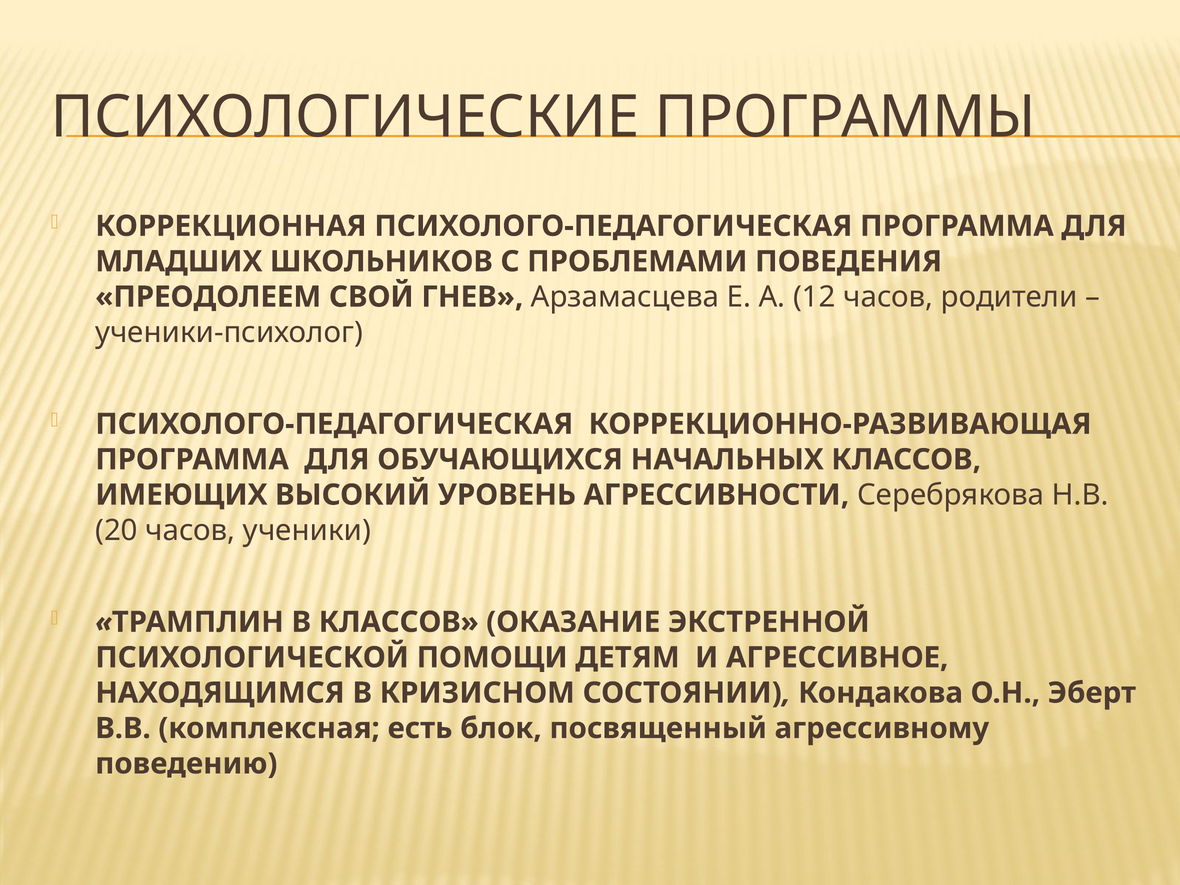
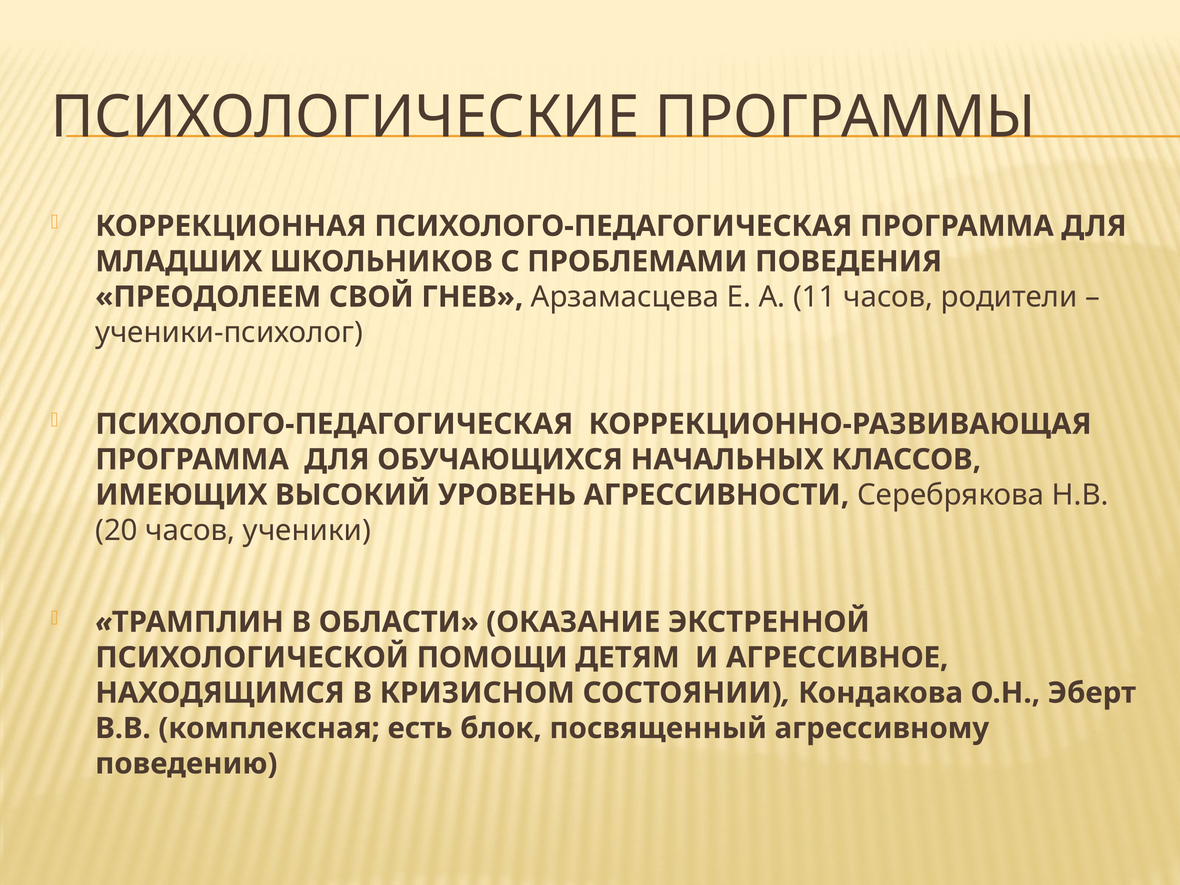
12: 12 -> 11 (814, 297)
В КЛАССОВ: КЛАССОВ -> ОБЛАСТИ (399, 622)
